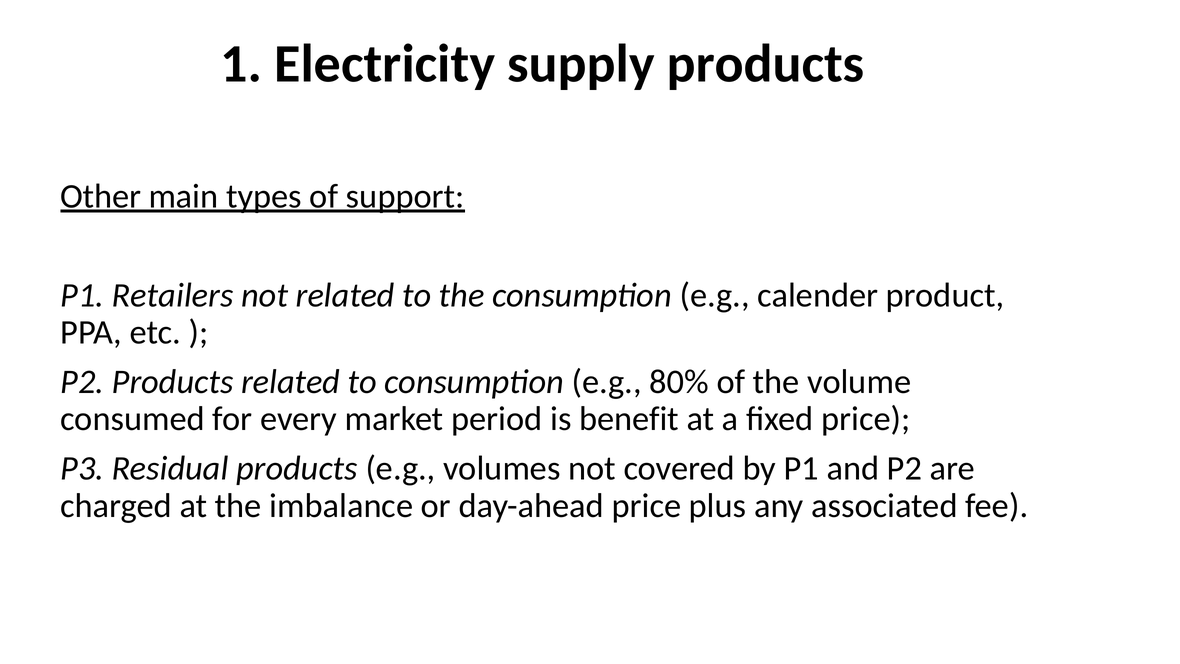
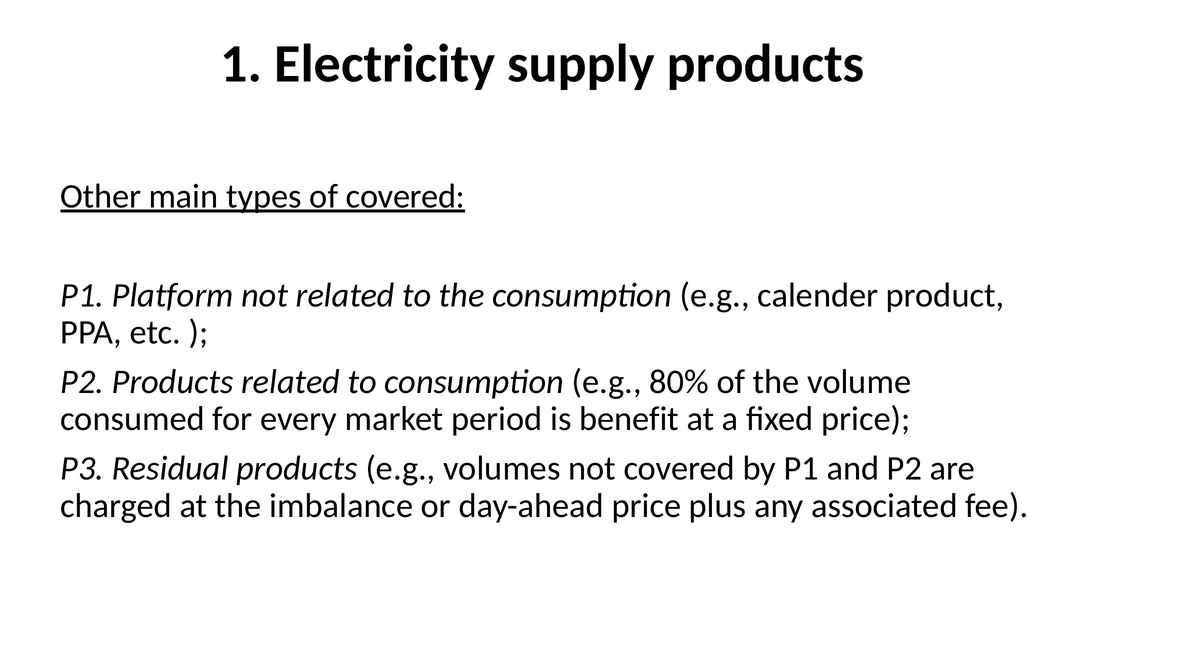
of support: support -> covered (405, 196)
Retailers: Retailers -> Platform (173, 295)
